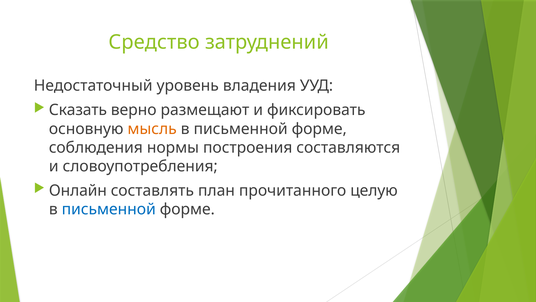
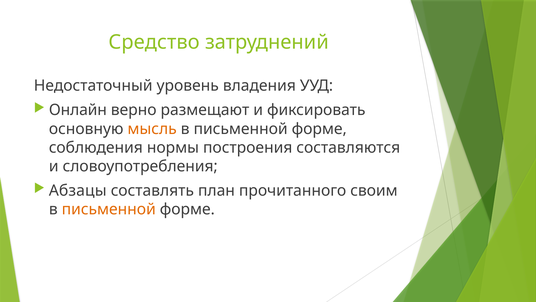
Сказать: Сказать -> Онлайн (78, 110)
Онлайн: Онлайн -> Абзацы (78, 190)
целую: целую -> своим (374, 190)
письменной colour: blue -> orange (109, 209)
